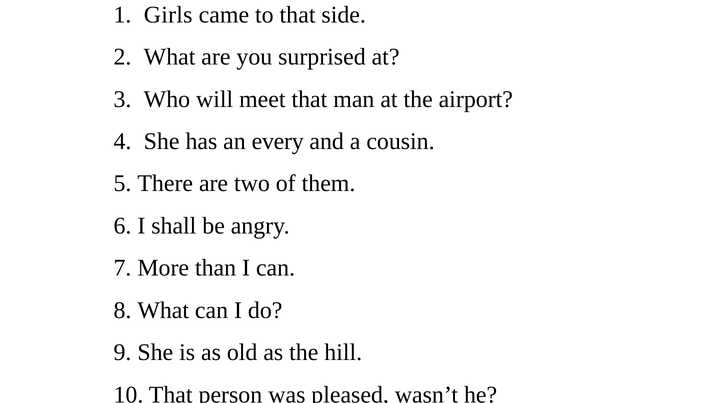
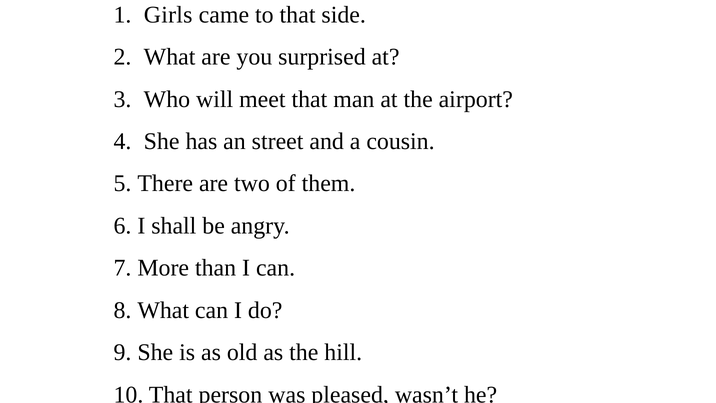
every: every -> street (278, 141)
